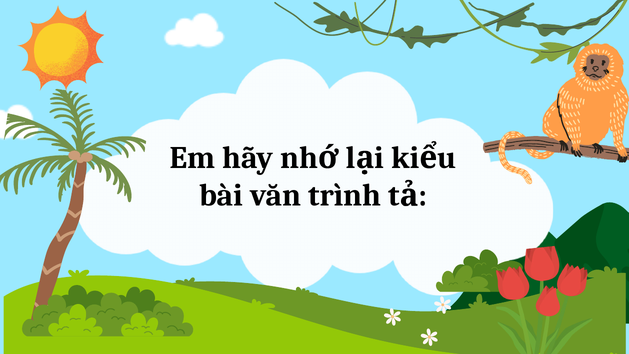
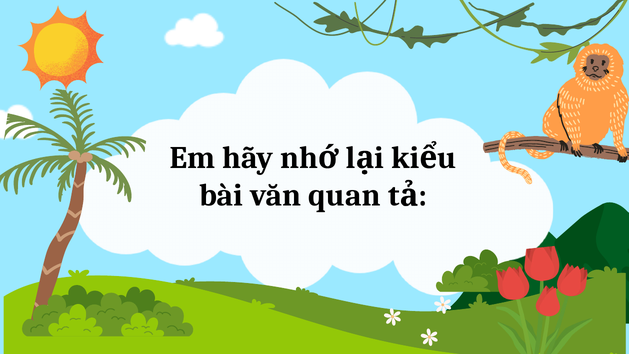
trình: trình -> quan (345, 195)
